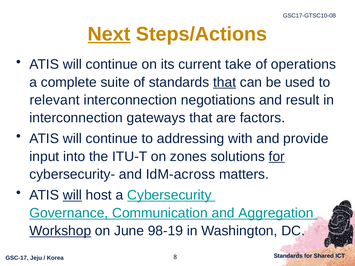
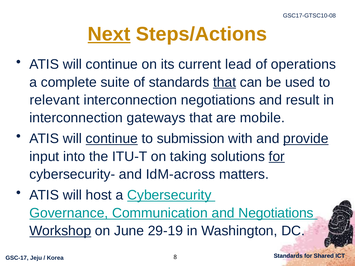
take: take -> lead (238, 64)
factors: factors -> mobile (262, 118)
continue underline: none -> present (112, 139)
addressing: addressing -> submission (191, 139)
provide underline: none -> present (306, 139)
zones: zones -> taking (188, 157)
will underline: present -> none (72, 195)
and Aggregation: Aggregation -> Negotiations (276, 213)
98-19: 98-19 -> 29-19 (165, 231)
